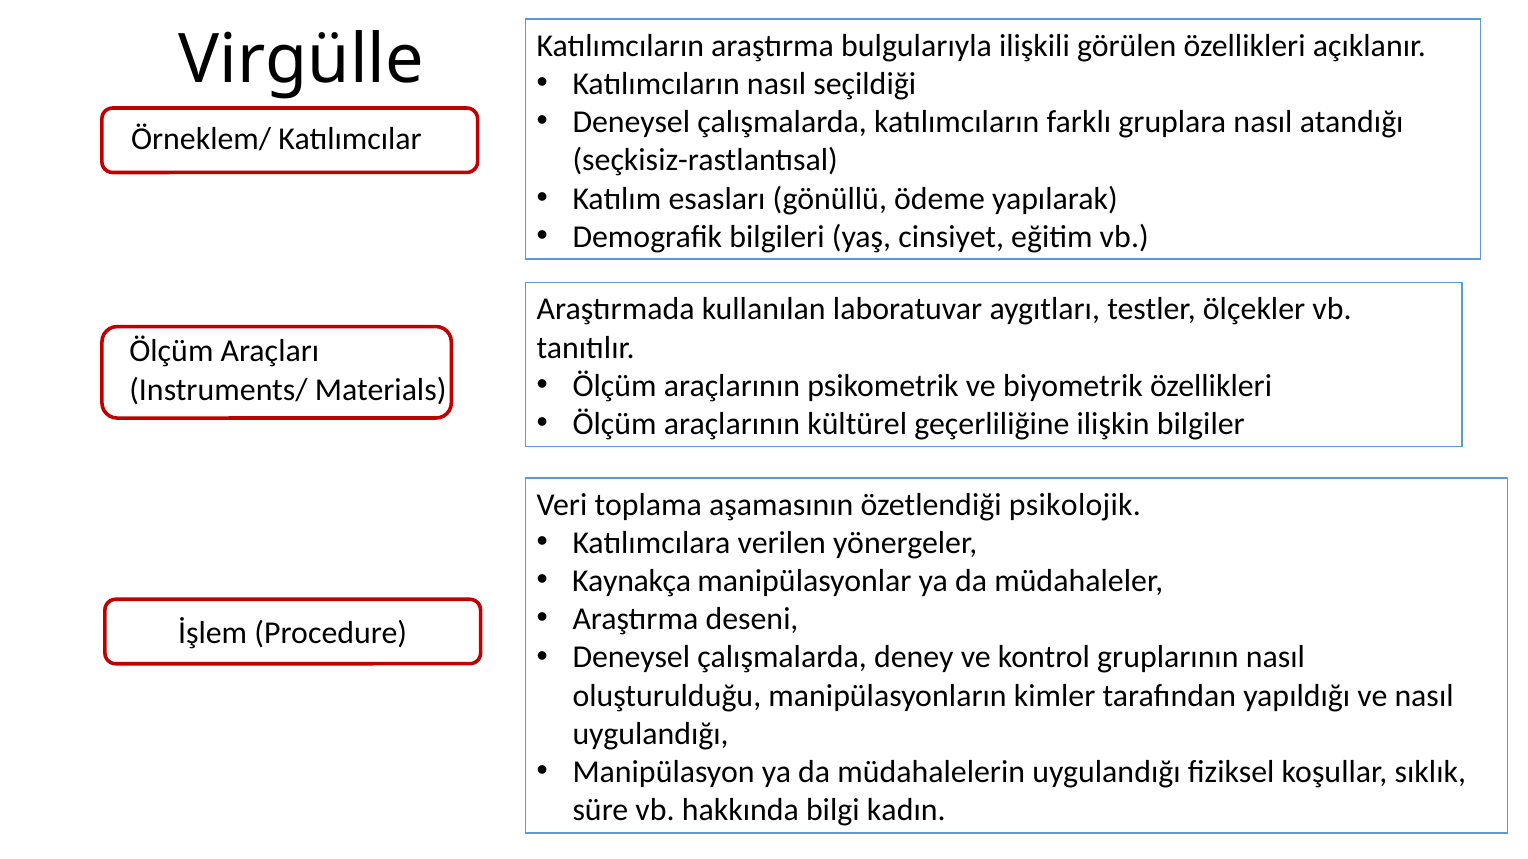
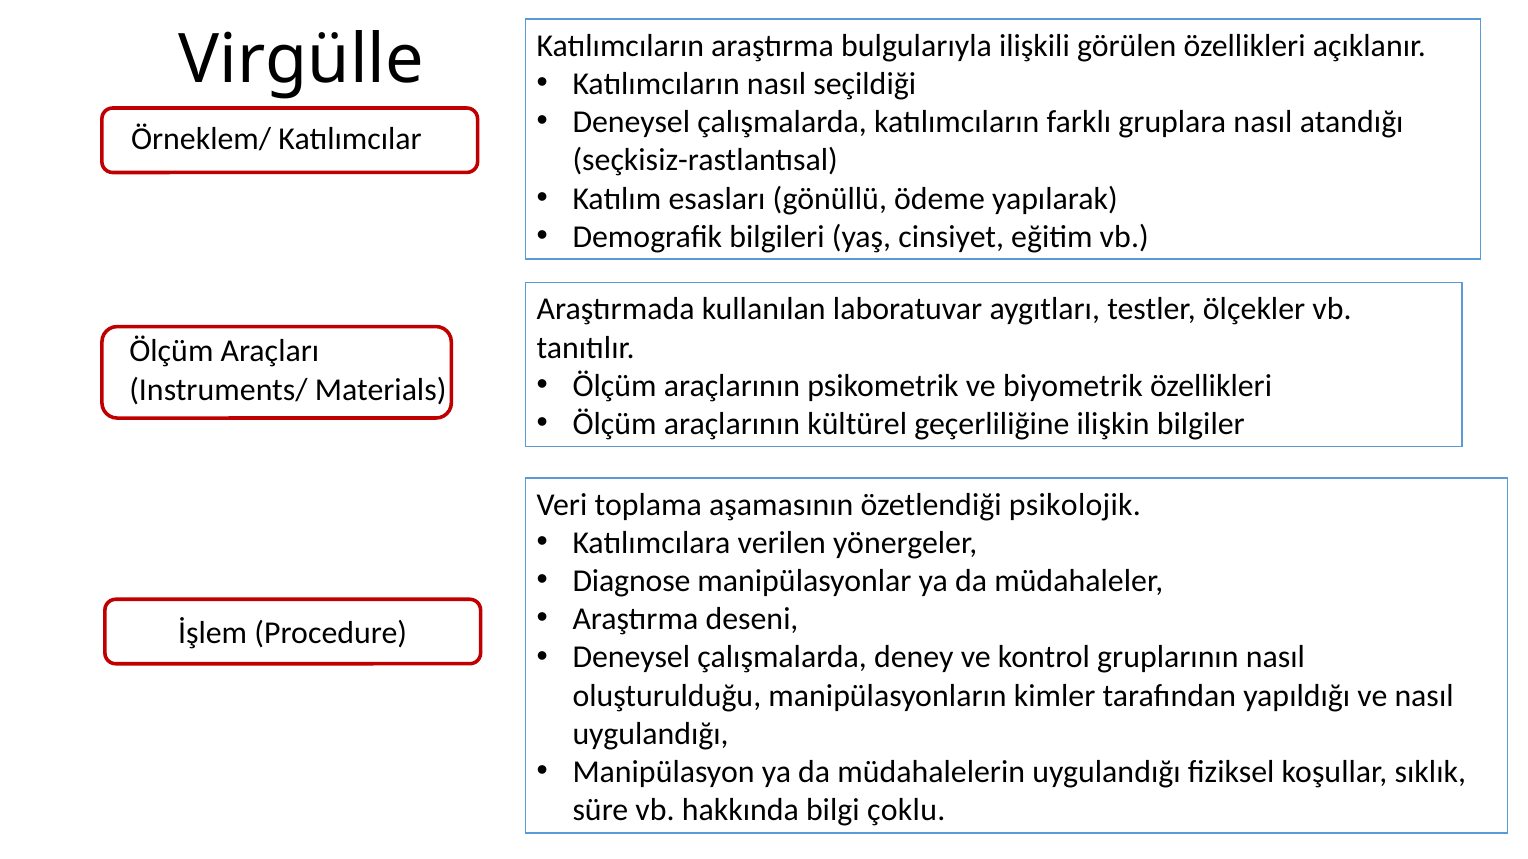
Kaynakça: Kaynakça -> Diagnose (631, 581)
kadın: kadın -> çoklu (906, 811)
